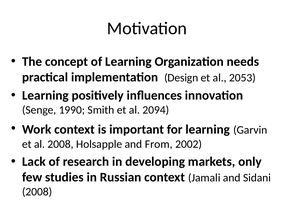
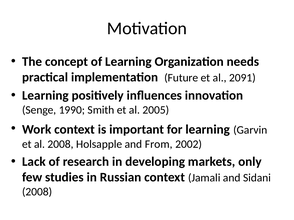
Design: Design -> Future (181, 78)
2053: 2053 -> 2091 (242, 78)
2094: 2094 -> 2005 (156, 110)
